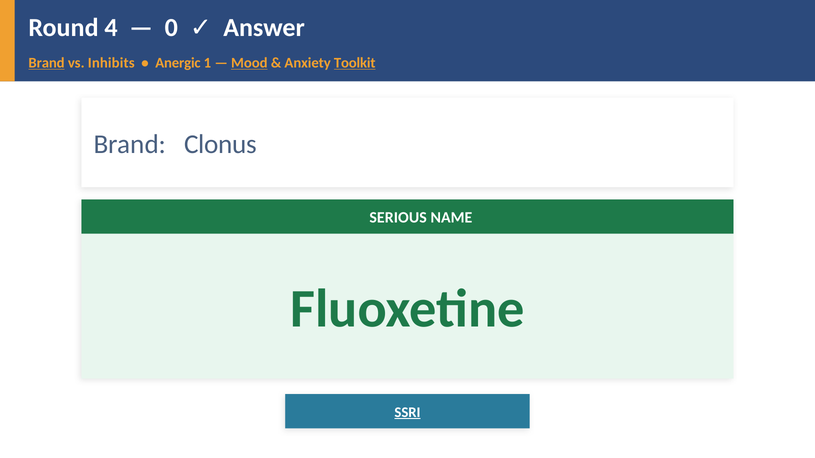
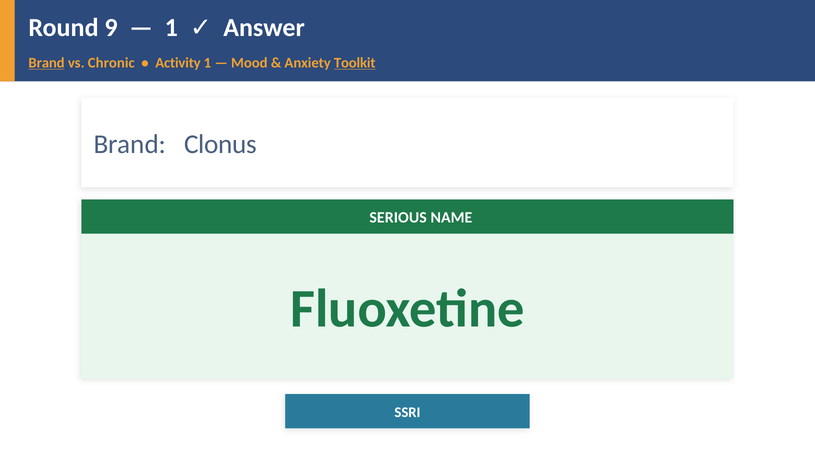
4: 4 -> 9 (111, 28)
0: 0 -> 1 (171, 28)
Inhibits: Inhibits -> Chronic (111, 63)
Anergic: Anergic -> Activity (178, 63)
Mood underline: present -> none (249, 63)
SSRI underline: present -> none (407, 413)
